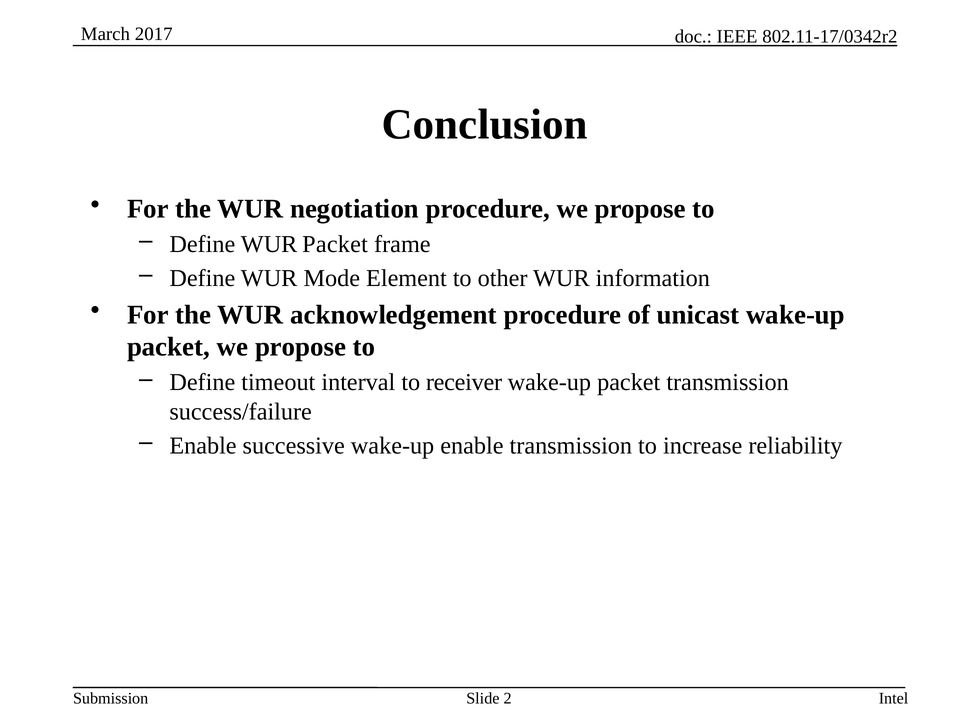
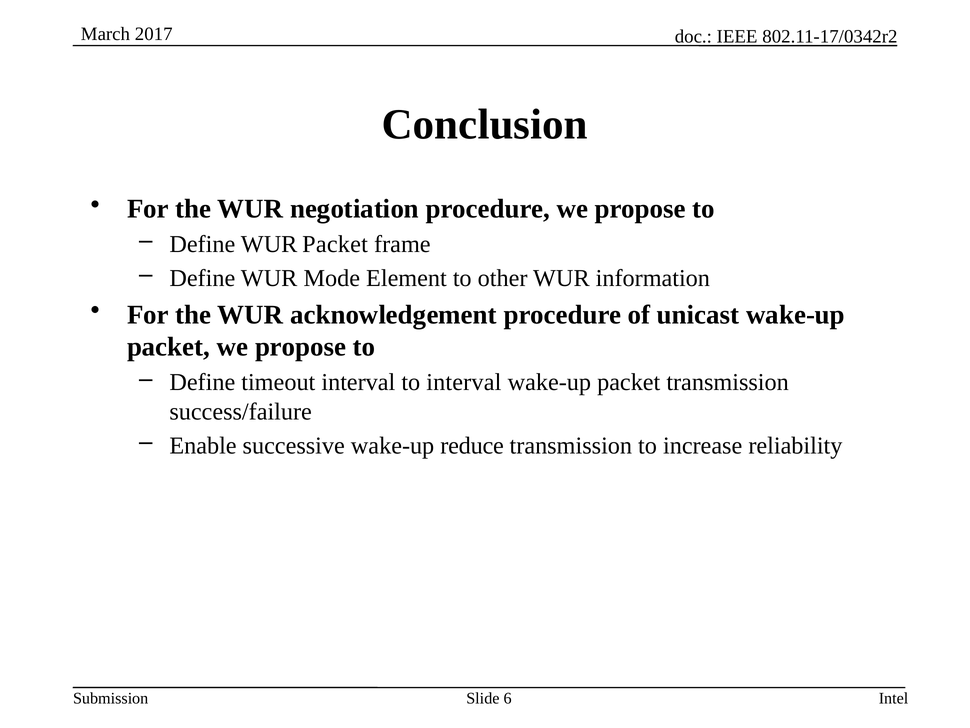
to receiver: receiver -> interval (464, 382)
wake-up enable: enable -> reduce (472, 445)
2: 2 -> 6 (508, 698)
